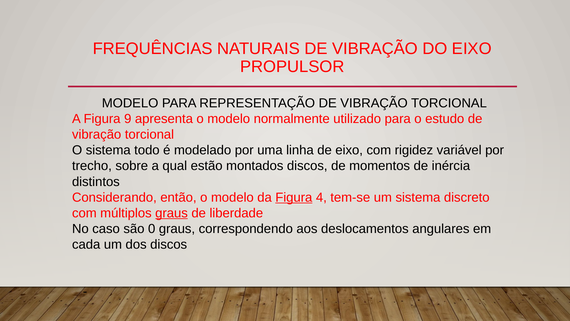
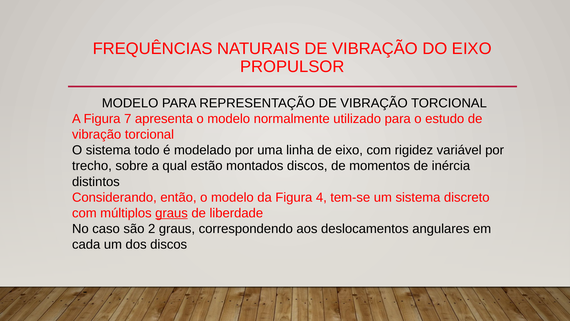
9: 9 -> 7 (128, 119)
Figura underline: present -> none (294, 197)
0: 0 -> 2 (152, 228)
